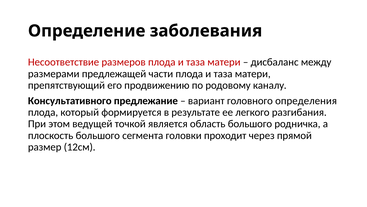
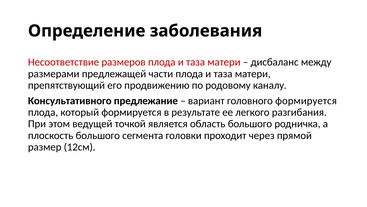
головного определения: определения -> формируется (306, 100)
